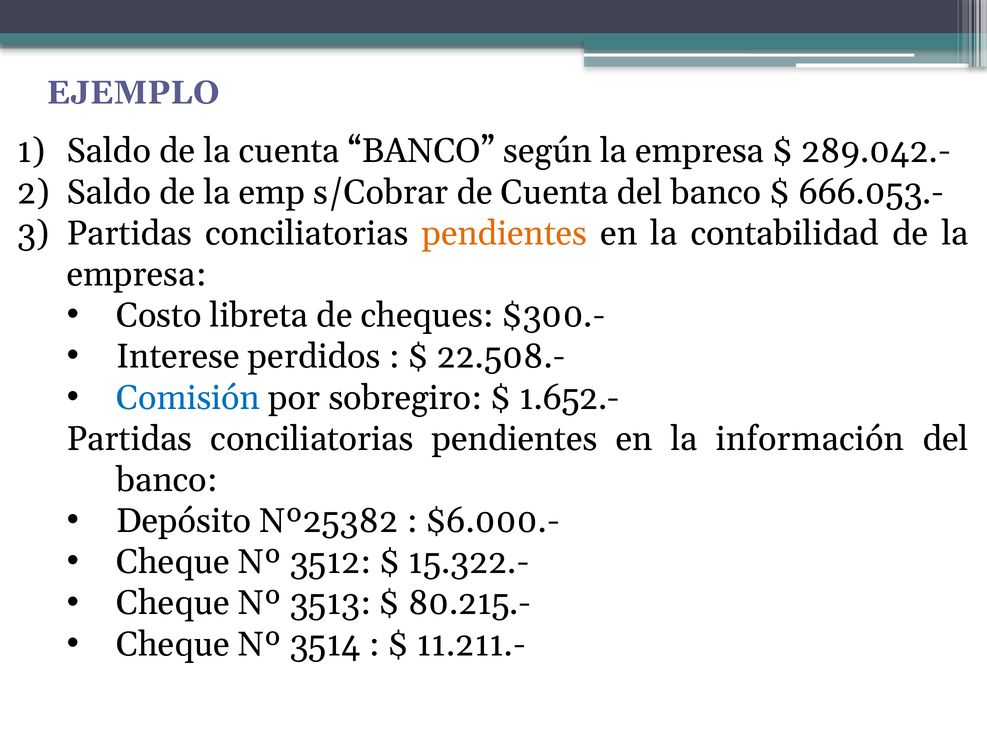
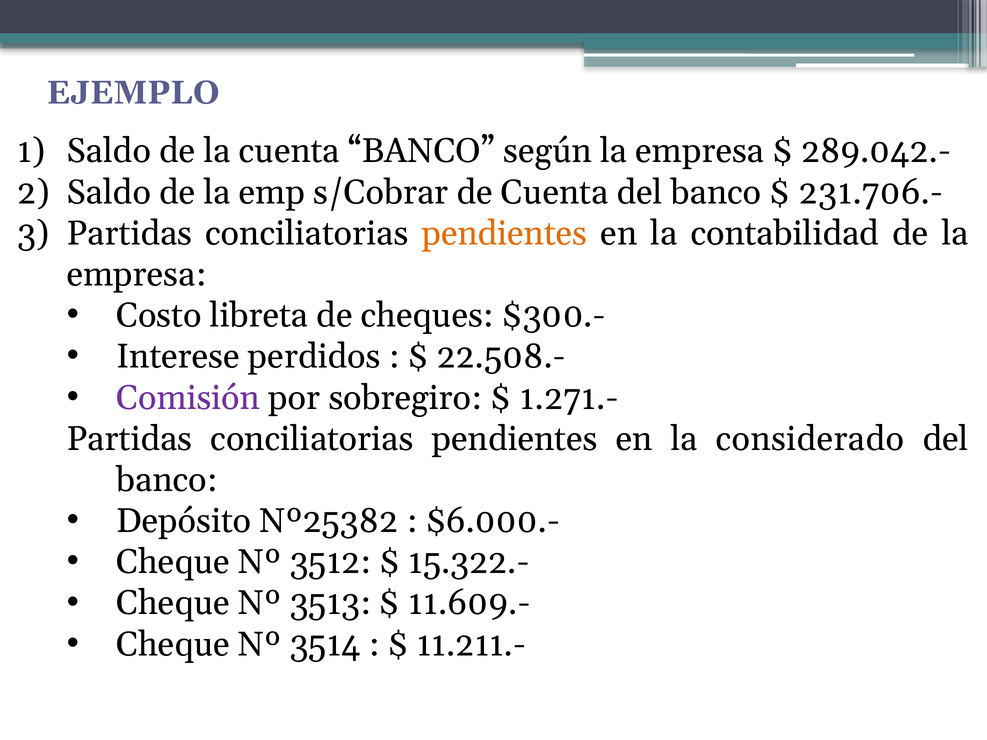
666.053.-: 666.053.- -> 231.706.- (871, 192)
Comisión colour: blue -> purple (188, 398)
1.652.-: 1.652.- -> 1.271.- (569, 398)
información: información -> considerado (810, 439)
80.215.-: 80.215.- -> 11.609.- (469, 603)
